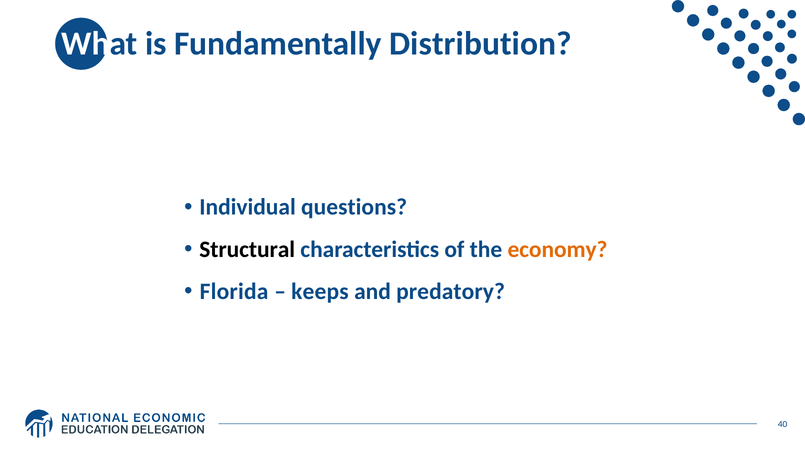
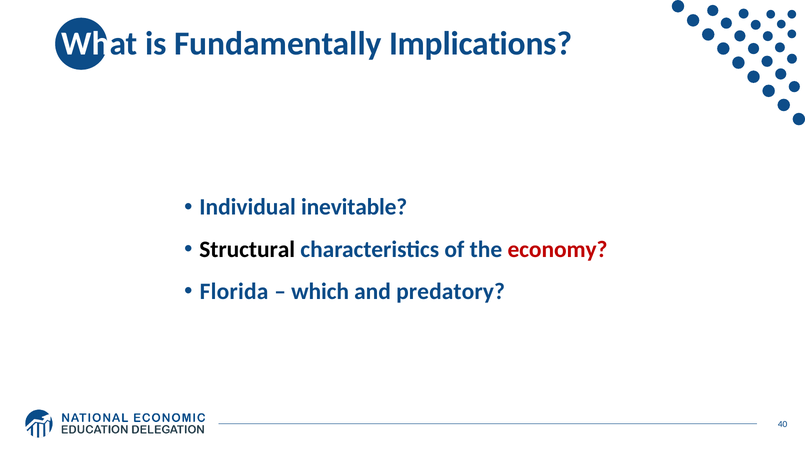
Distribution: Distribution -> Implications (481, 44)
questions: questions -> inevitable (354, 207)
economy colour: orange -> red (557, 249)
keeps: keeps -> which (320, 291)
